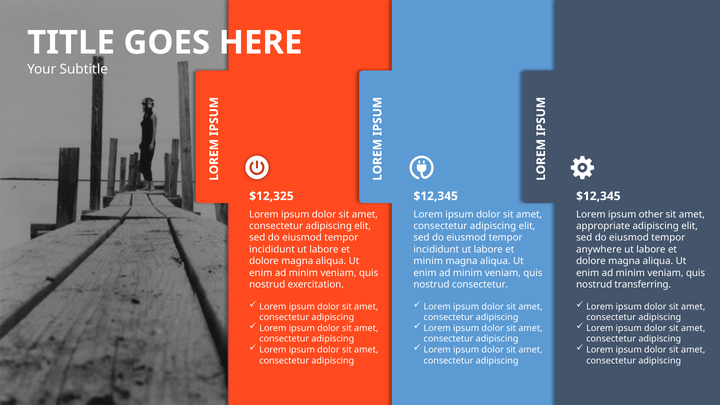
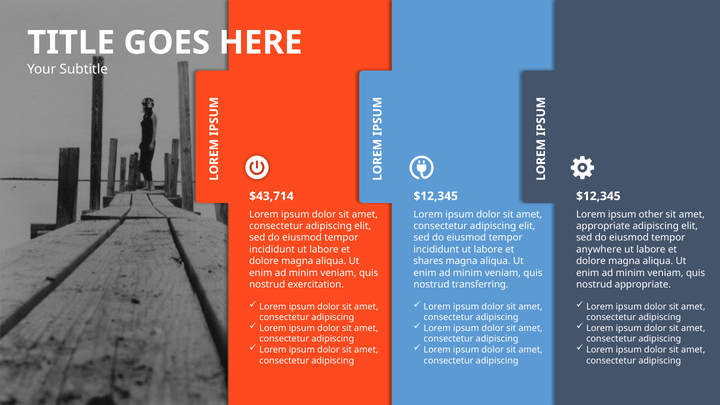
$12,325: $12,325 -> $43,714 (271, 196)
minim: minim -> shares (428, 261)
nostrud consectetur: consectetur -> transferring (480, 285)
nostrud transferring: transferring -> appropriate (643, 285)
